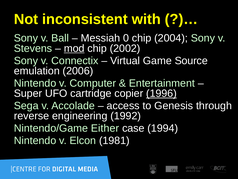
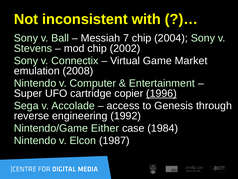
0: 0 -> 7 (126, 38)
mod underline: present -> none (74, 48)
Source: Source -> Market (191, 60)
2006: 2006 -> 2008 (78, 71)
1994: 1994 -> 1984 (163, 128)
1981: 1981 -> 1987 (114, 140)
